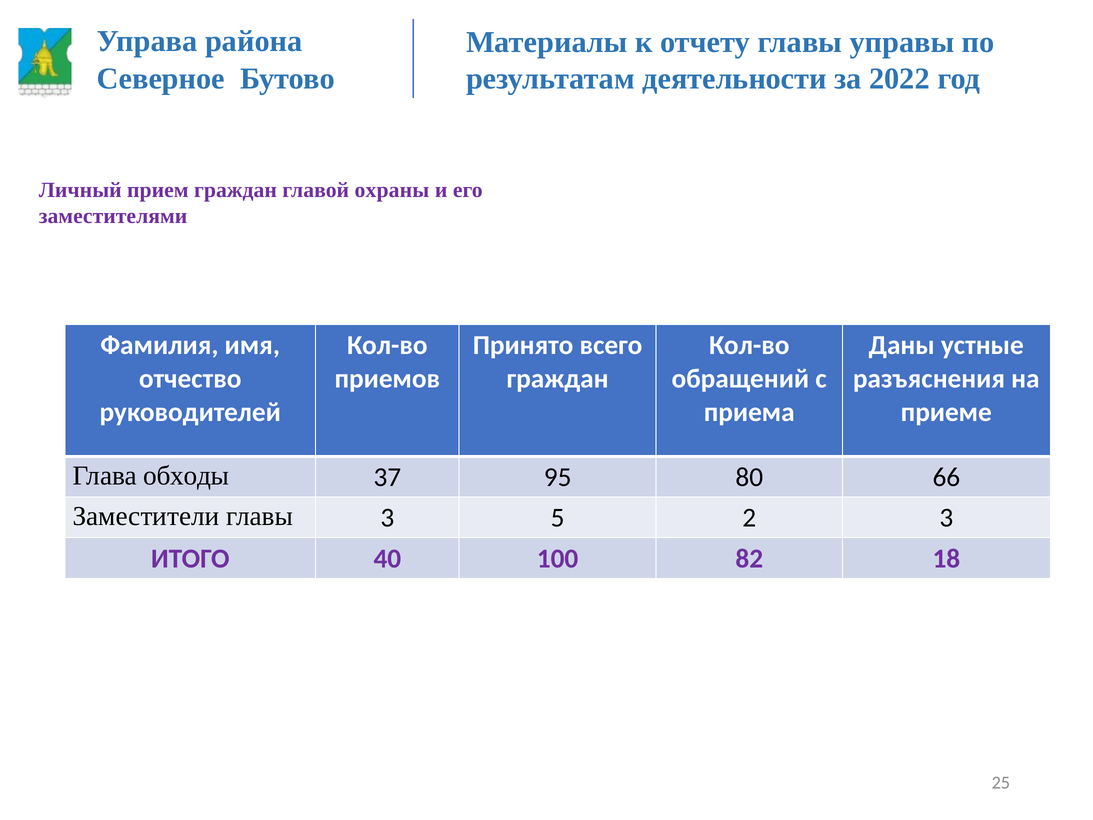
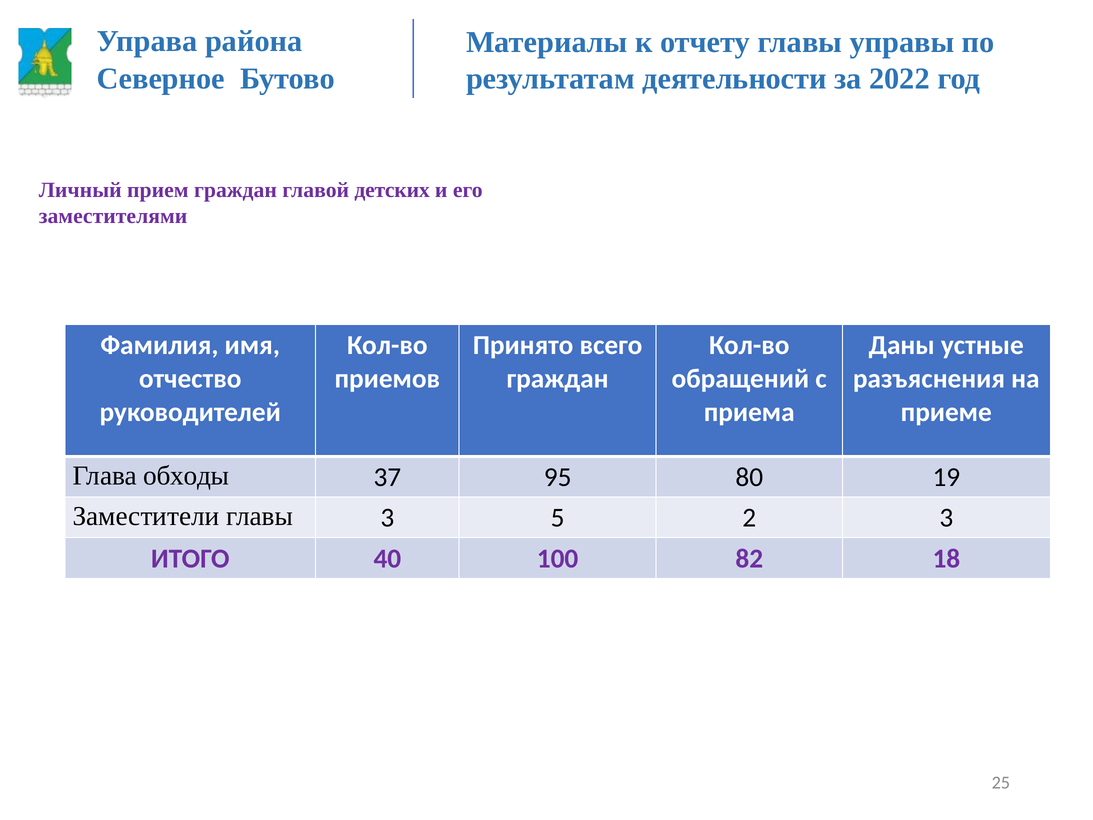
охраны: охраны -> детских (392, 190)
66: 66 -> 19 (946, 477)
